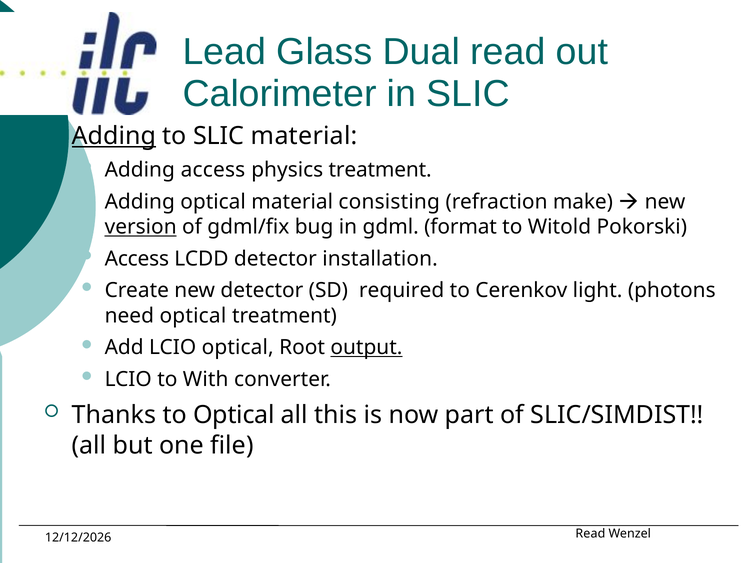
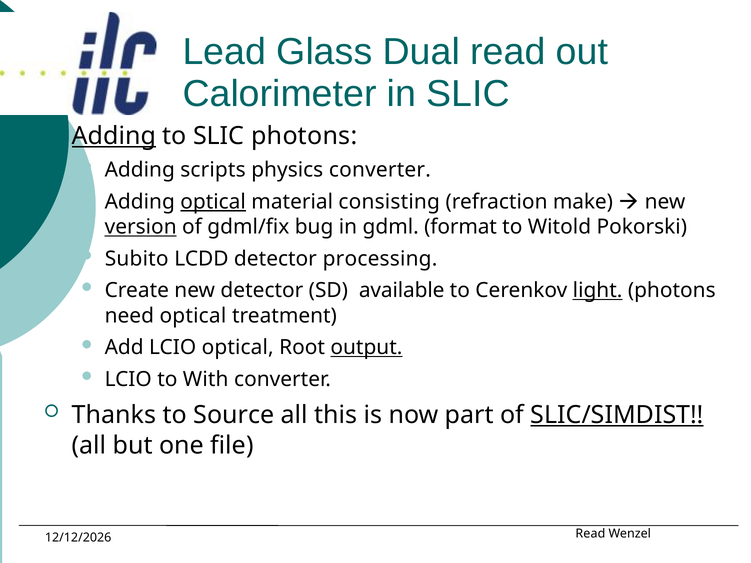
SLIC material: material -> photons (304, 136)
Adding access: access -> scripts (213, 170)
physics treatment: treatment -> converter (380, 170)
optical underline: none -> present (213, 202)
Access: Access -> Subito (137, 259)
installation: installation -> processing (380, 259)
required: required -> available (402, 291)
light underline: none -> present (598, 291)
to Optical: Optical -> Source (234, 415)
SLIC/SIMDIST underline: none -> present (617, 415)
